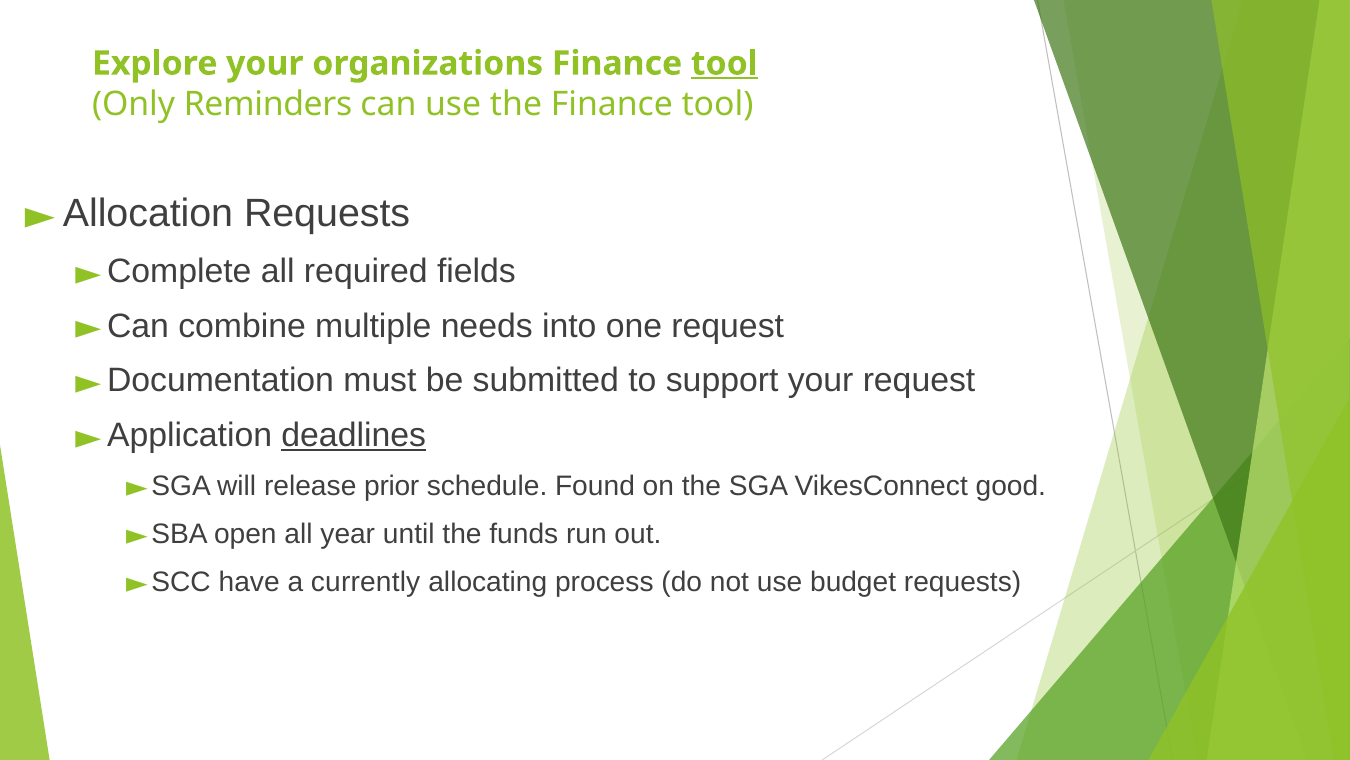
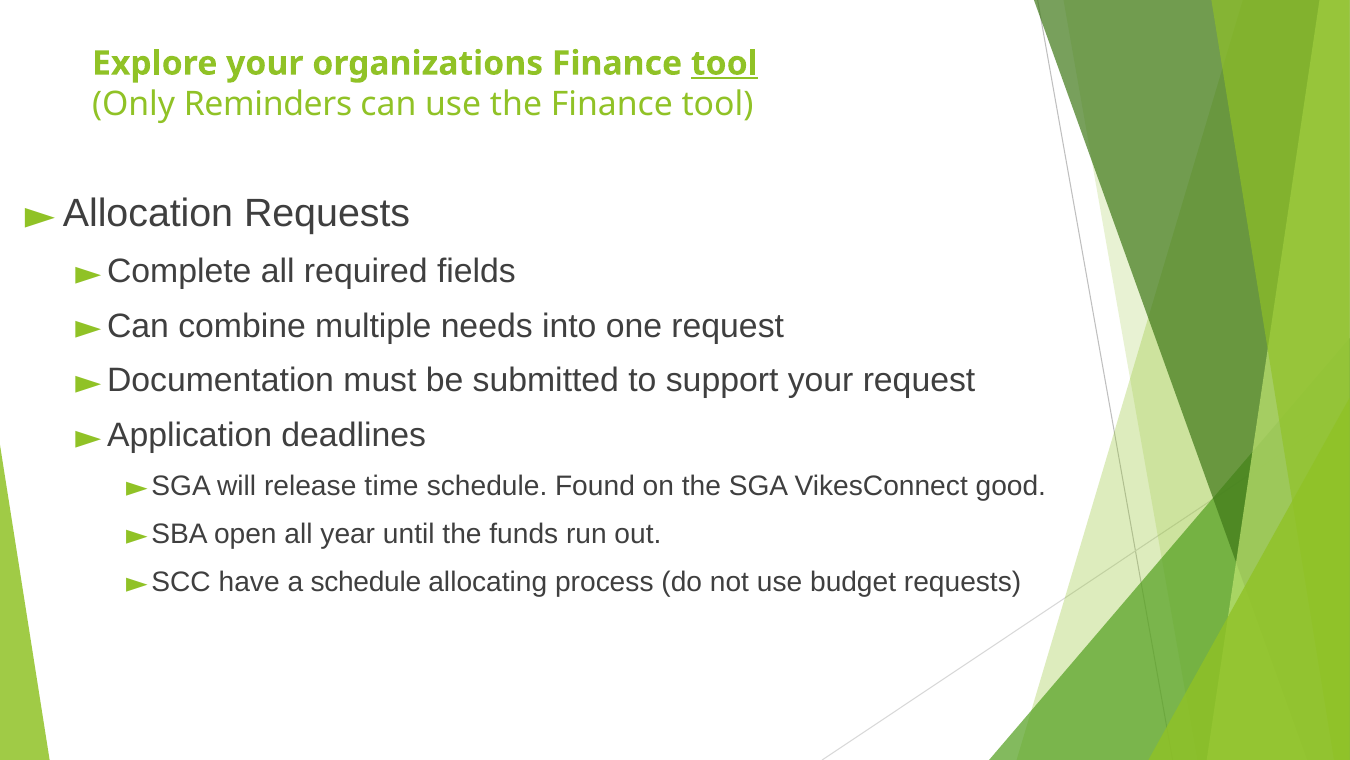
deadlines underline: present -> none (354, 435)
prior: prior -> time (391, 486)
a currently: currently -> schedule (366, 581)
